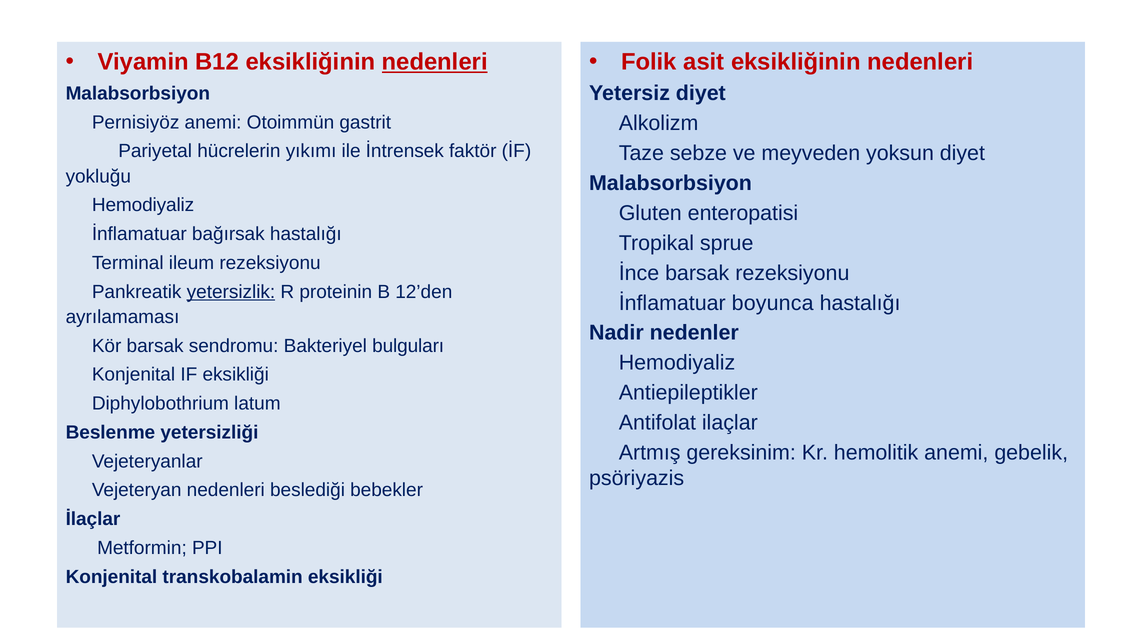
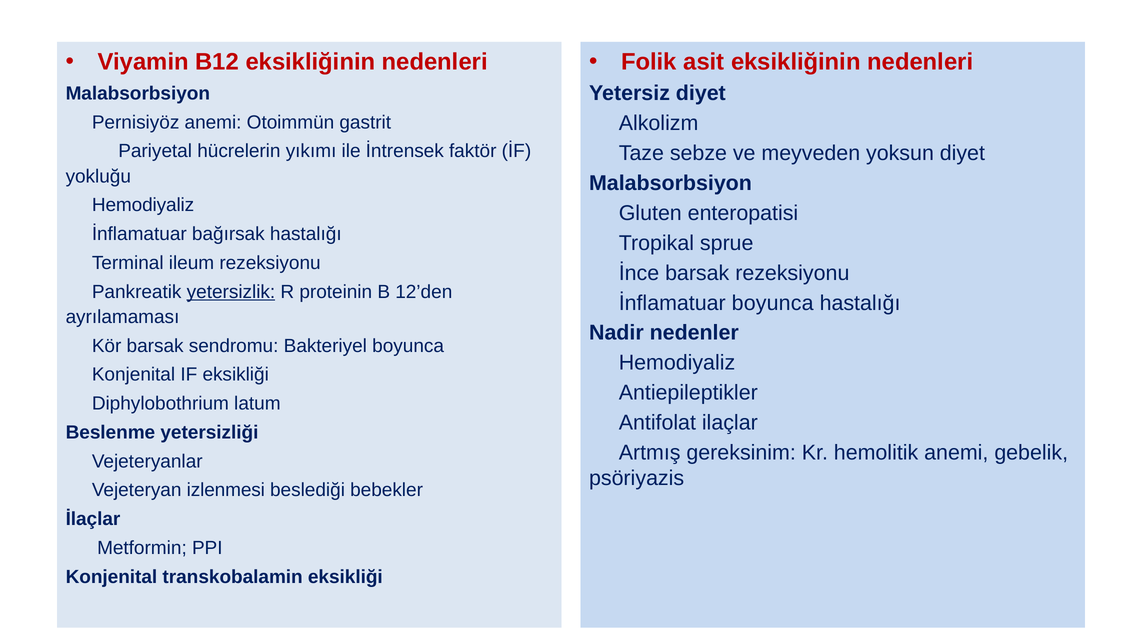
nedenleri underline: present -> none (435, 62)
Bakteriyel bulguları: bulguları -> boyunca (408, 346)
Vejeteryan nedenleri: nedenleri -> izlenmesi (226, 490)
